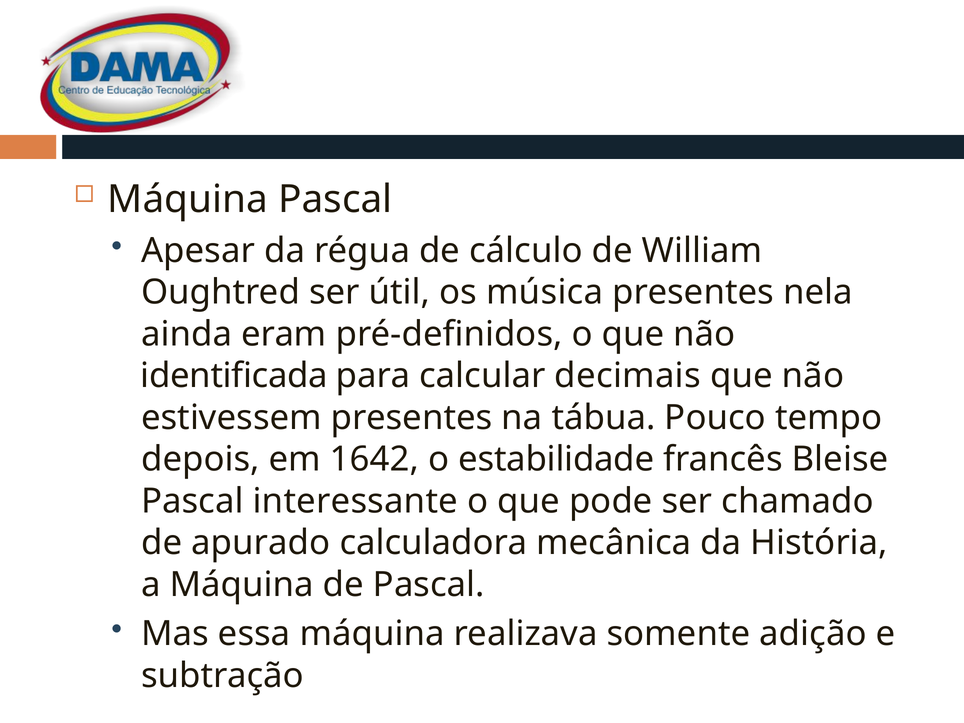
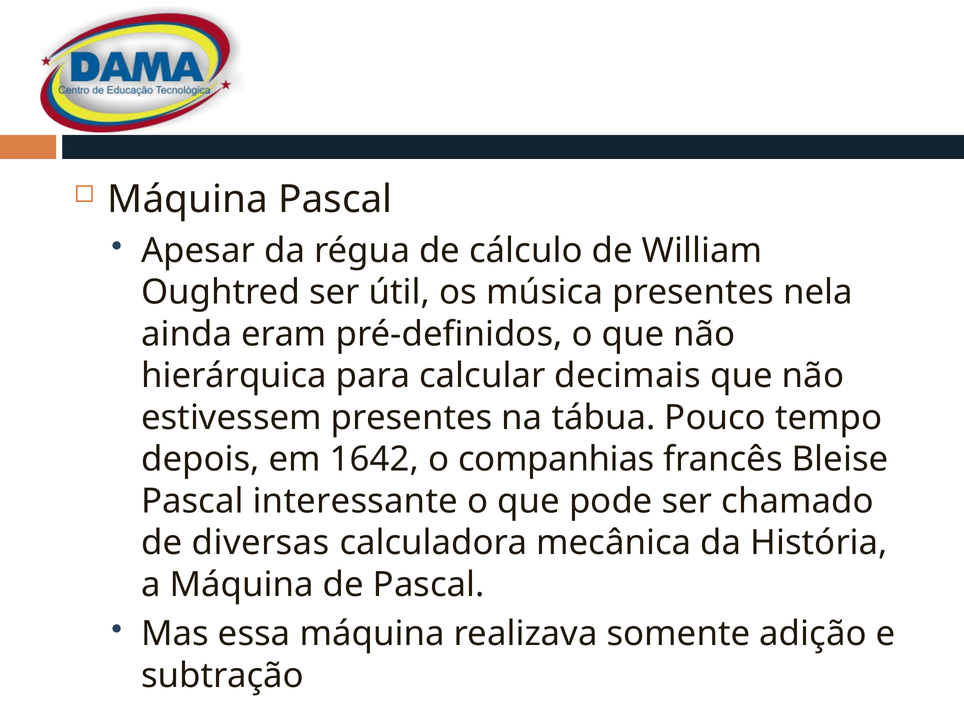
identificada: identificada -> hierárquica (234, 376)
estabilidade: estabilidade -> companhias (556, 459)
apurado: apurado -> diversas (261, 543)
